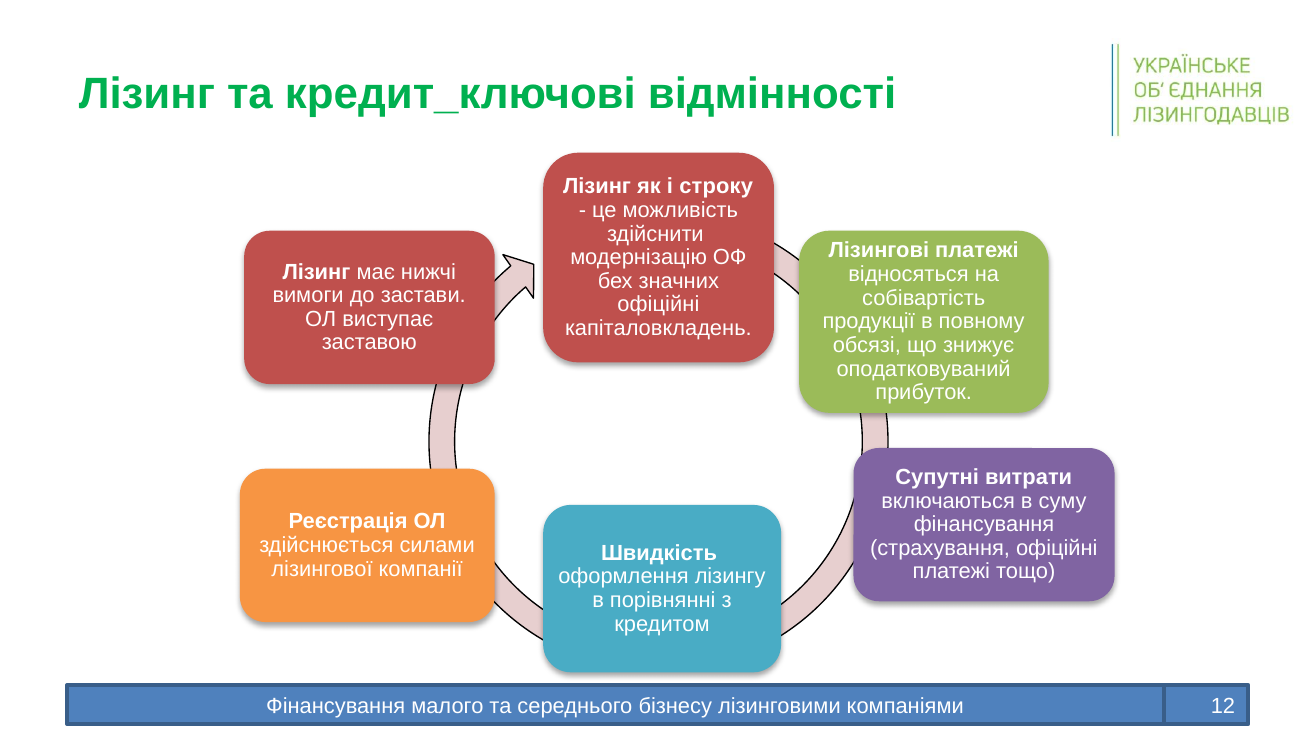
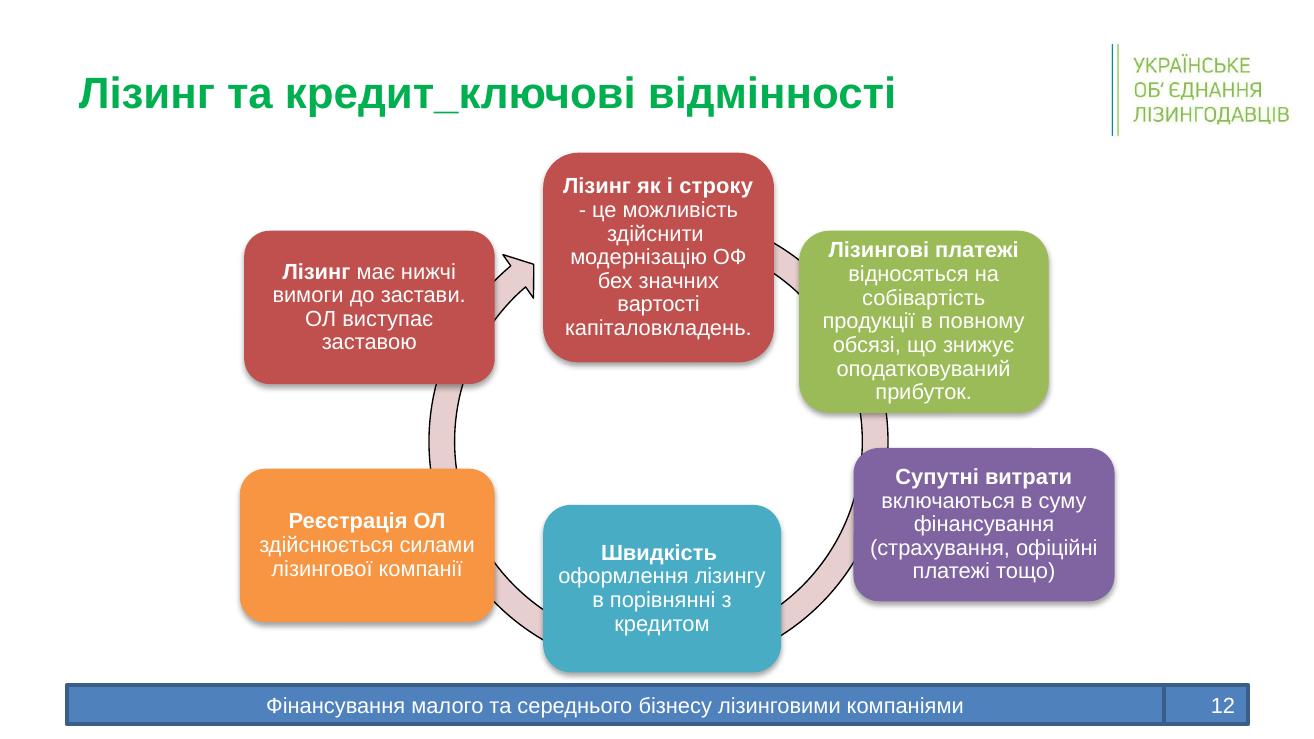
офіційні: офіційні -> вартості (659, 305)
